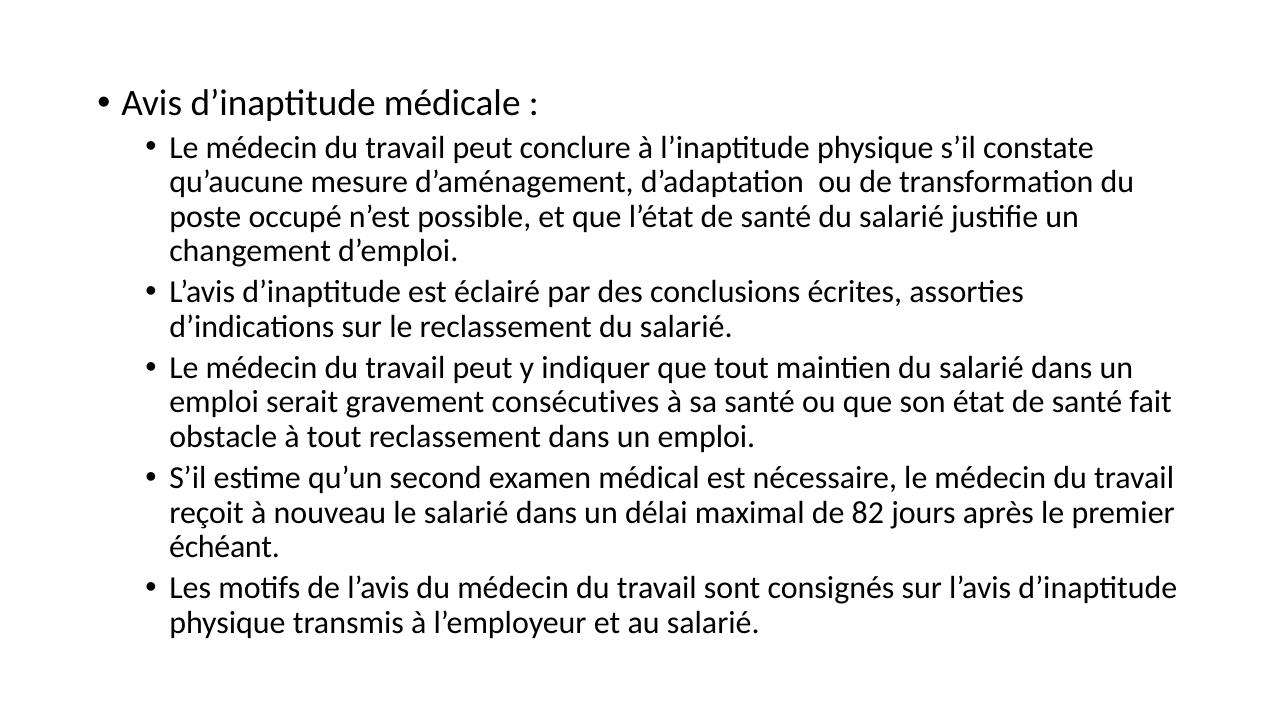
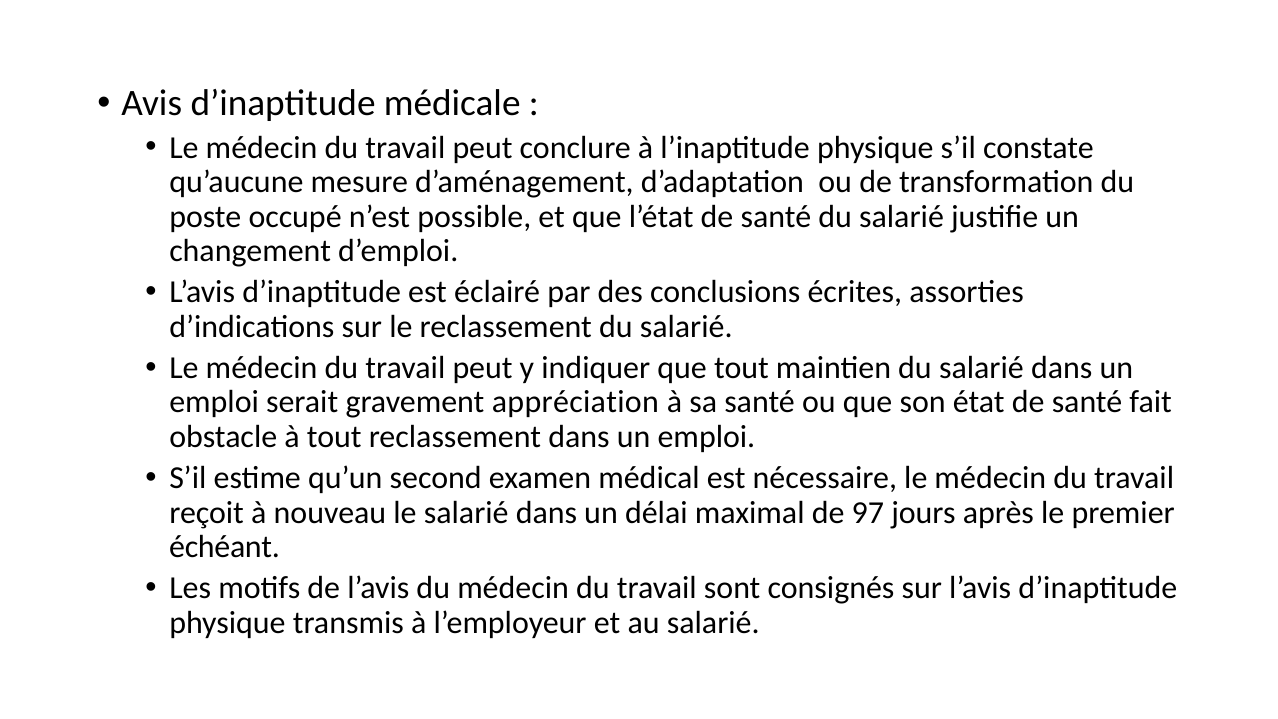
consécutives: consécutives -> appréciation (575, 402)
82: 82 -> 97 (868, 512)
